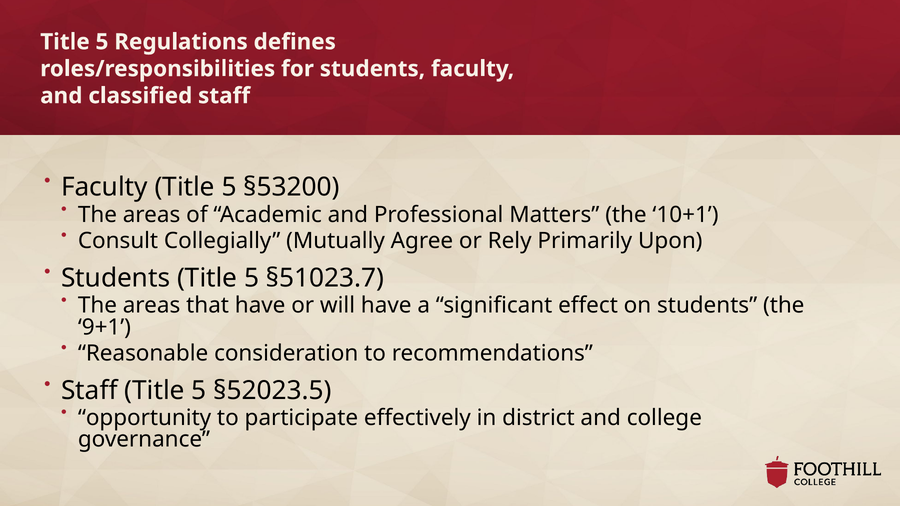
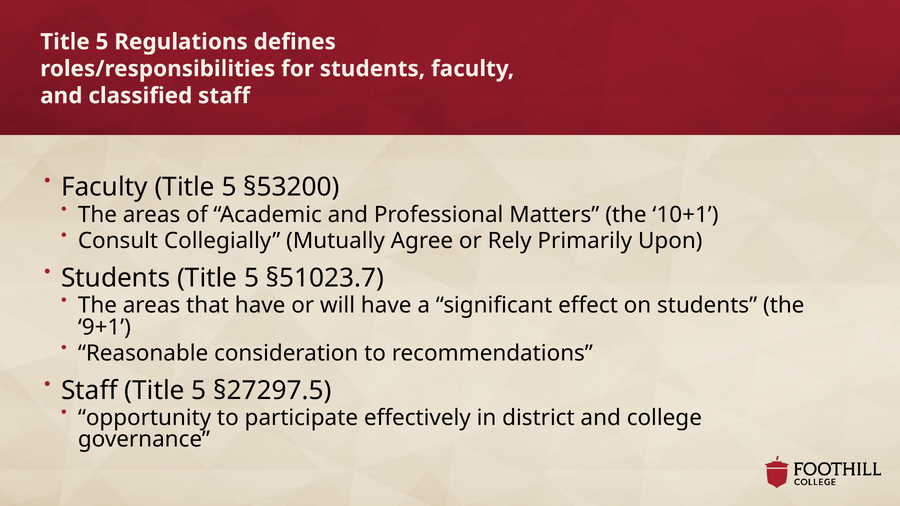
§52023.5: §52023.5 -> §27297.5 (272, 391)
